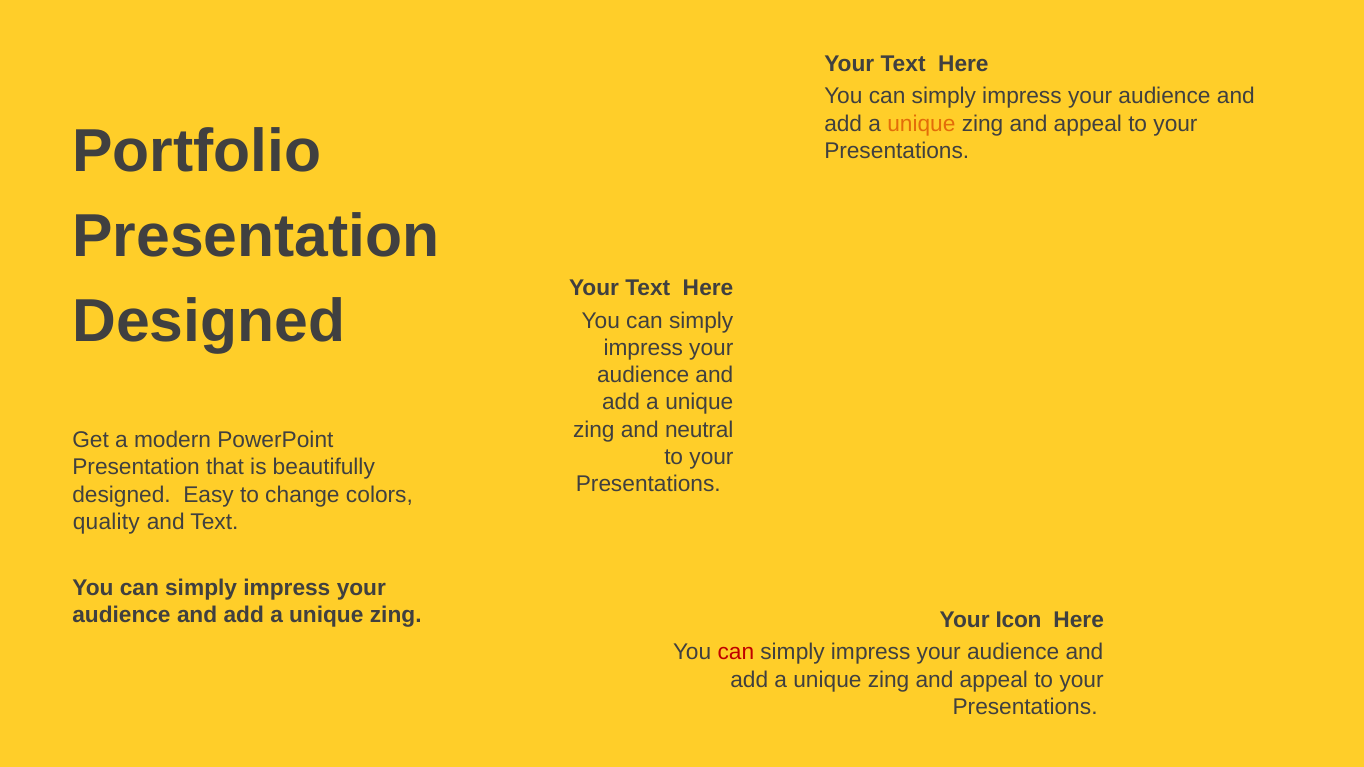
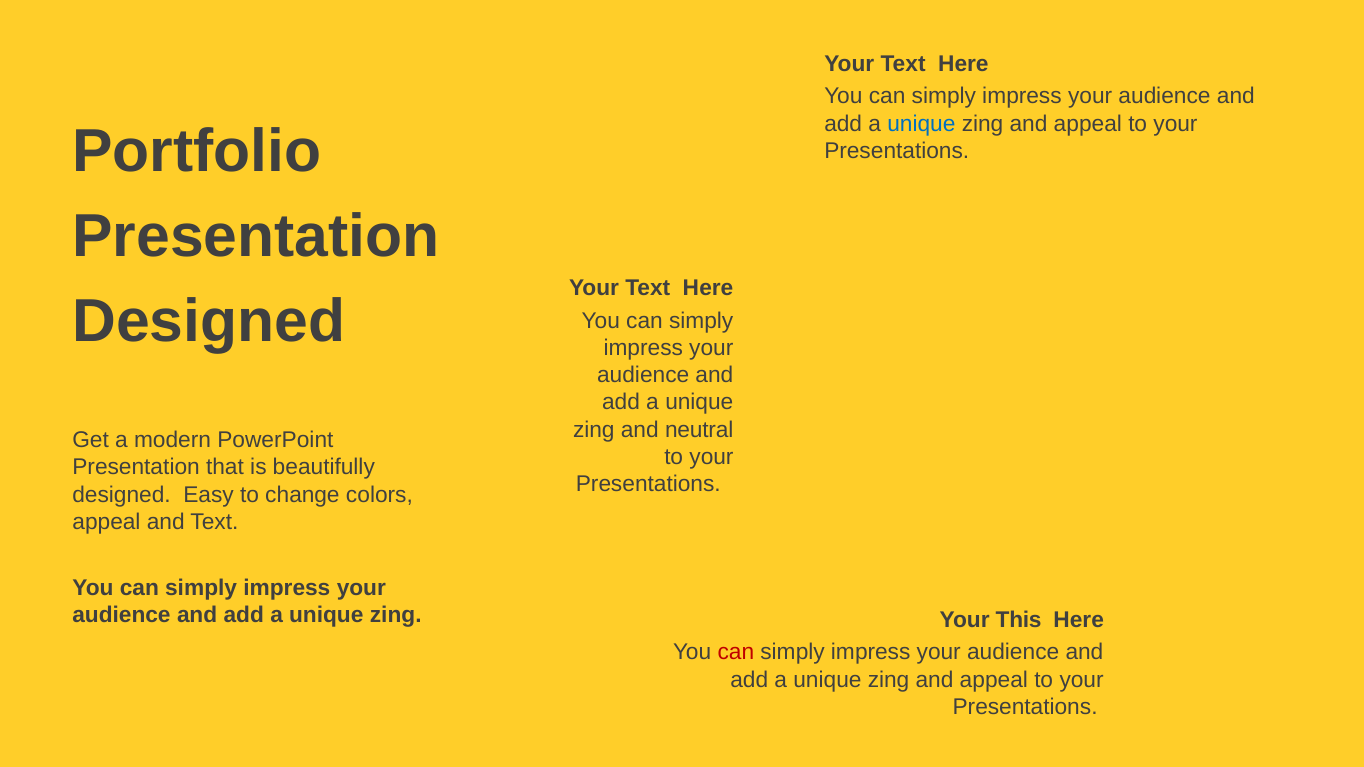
unique colour: orange -> blue (921, 124)
quality: quality -> appeal (106, 522)
Icon: Icon -> This (1019, 620)
